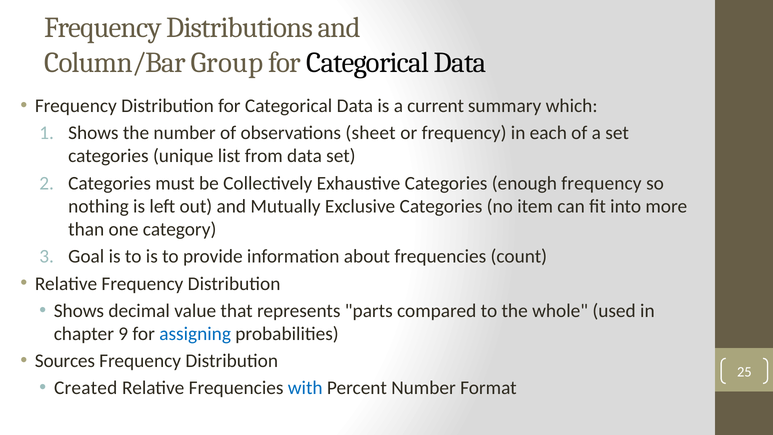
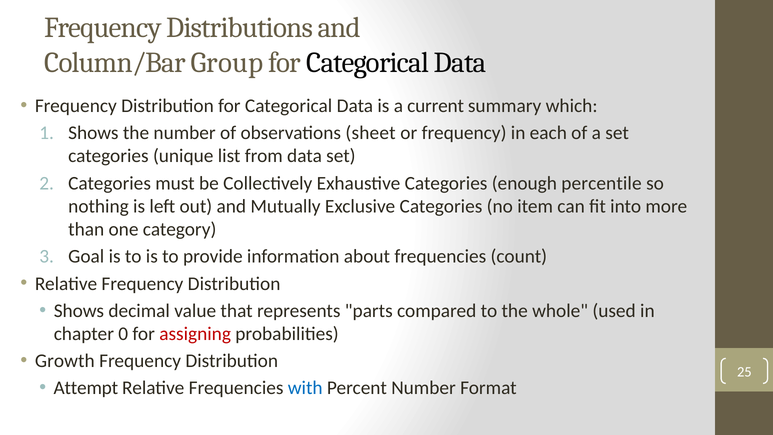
enough frequency: frequency -> percentile (601, 183)
9: 9 -> 0 (123, 334)
assigning colour: blue -> red (195, 334)
Sources: Sources -> Growth (65, 361)
Created: Created -> Attempt (86, 388)
